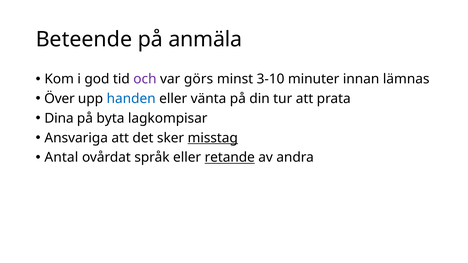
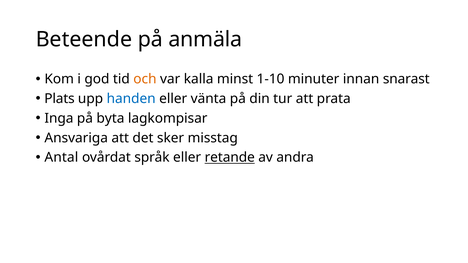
och colour: purple -> orange (145, 79)
görs: görs -> kalla (199, 79)
3-10: 3-10 -> 1-10 (271, 79)
lämnas: lämnas -> snarast (406, 79)
Över: Över -> Plats (59, 99)
Dina: Dina -> Inga (59, 118)
misstag underline: present -> none (213, 138)
